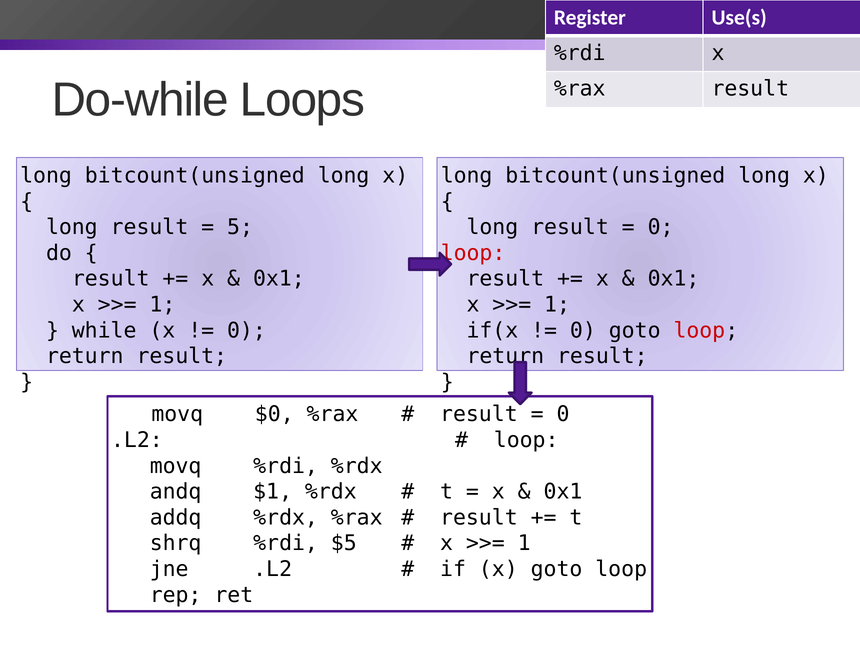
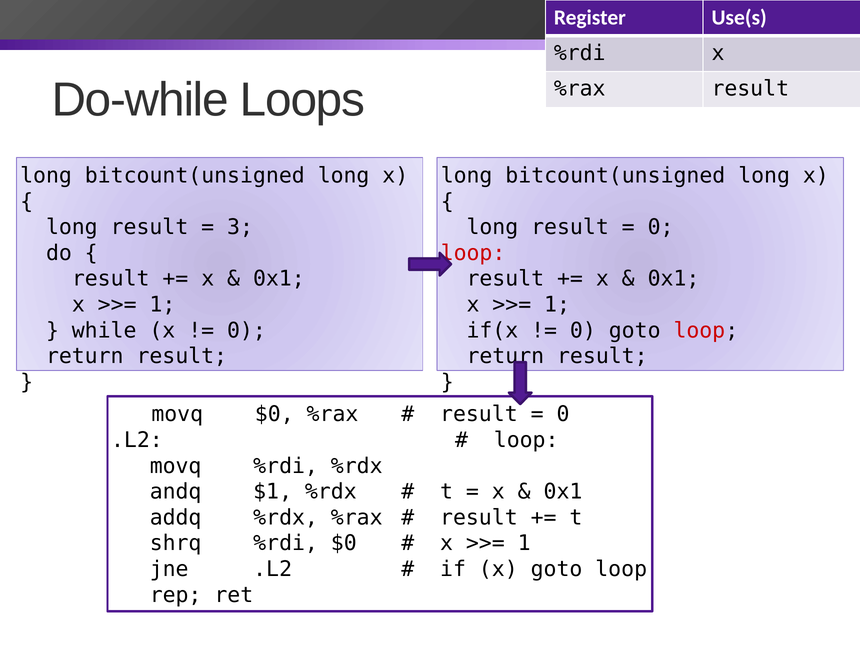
5: 5 -> 3 (240, 227)
%rdi $5: $5 -> $0 (344, 543)
